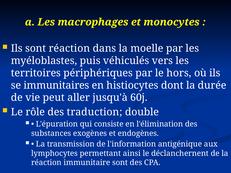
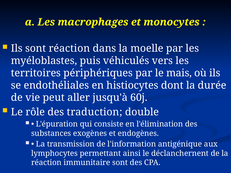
hors: hors -> mais (179, 73)
immunitaires: immunitaires -> endothéliales (56, 85)
